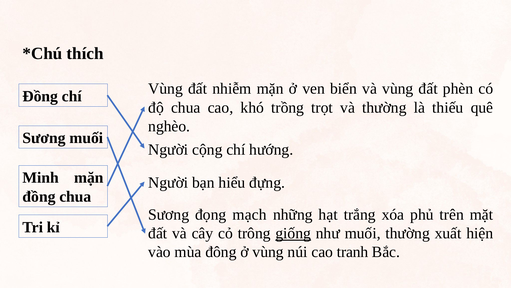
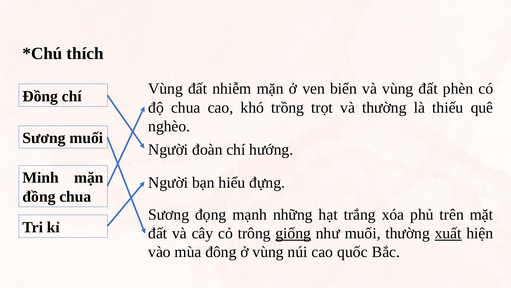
cộng: cộng -> đoàn (207, 149)
mạch: mạch -> mạnh (250, 214)
xuất underline: none -> present (448, 233)
tranh: tranh -> quốc (352, 252)
